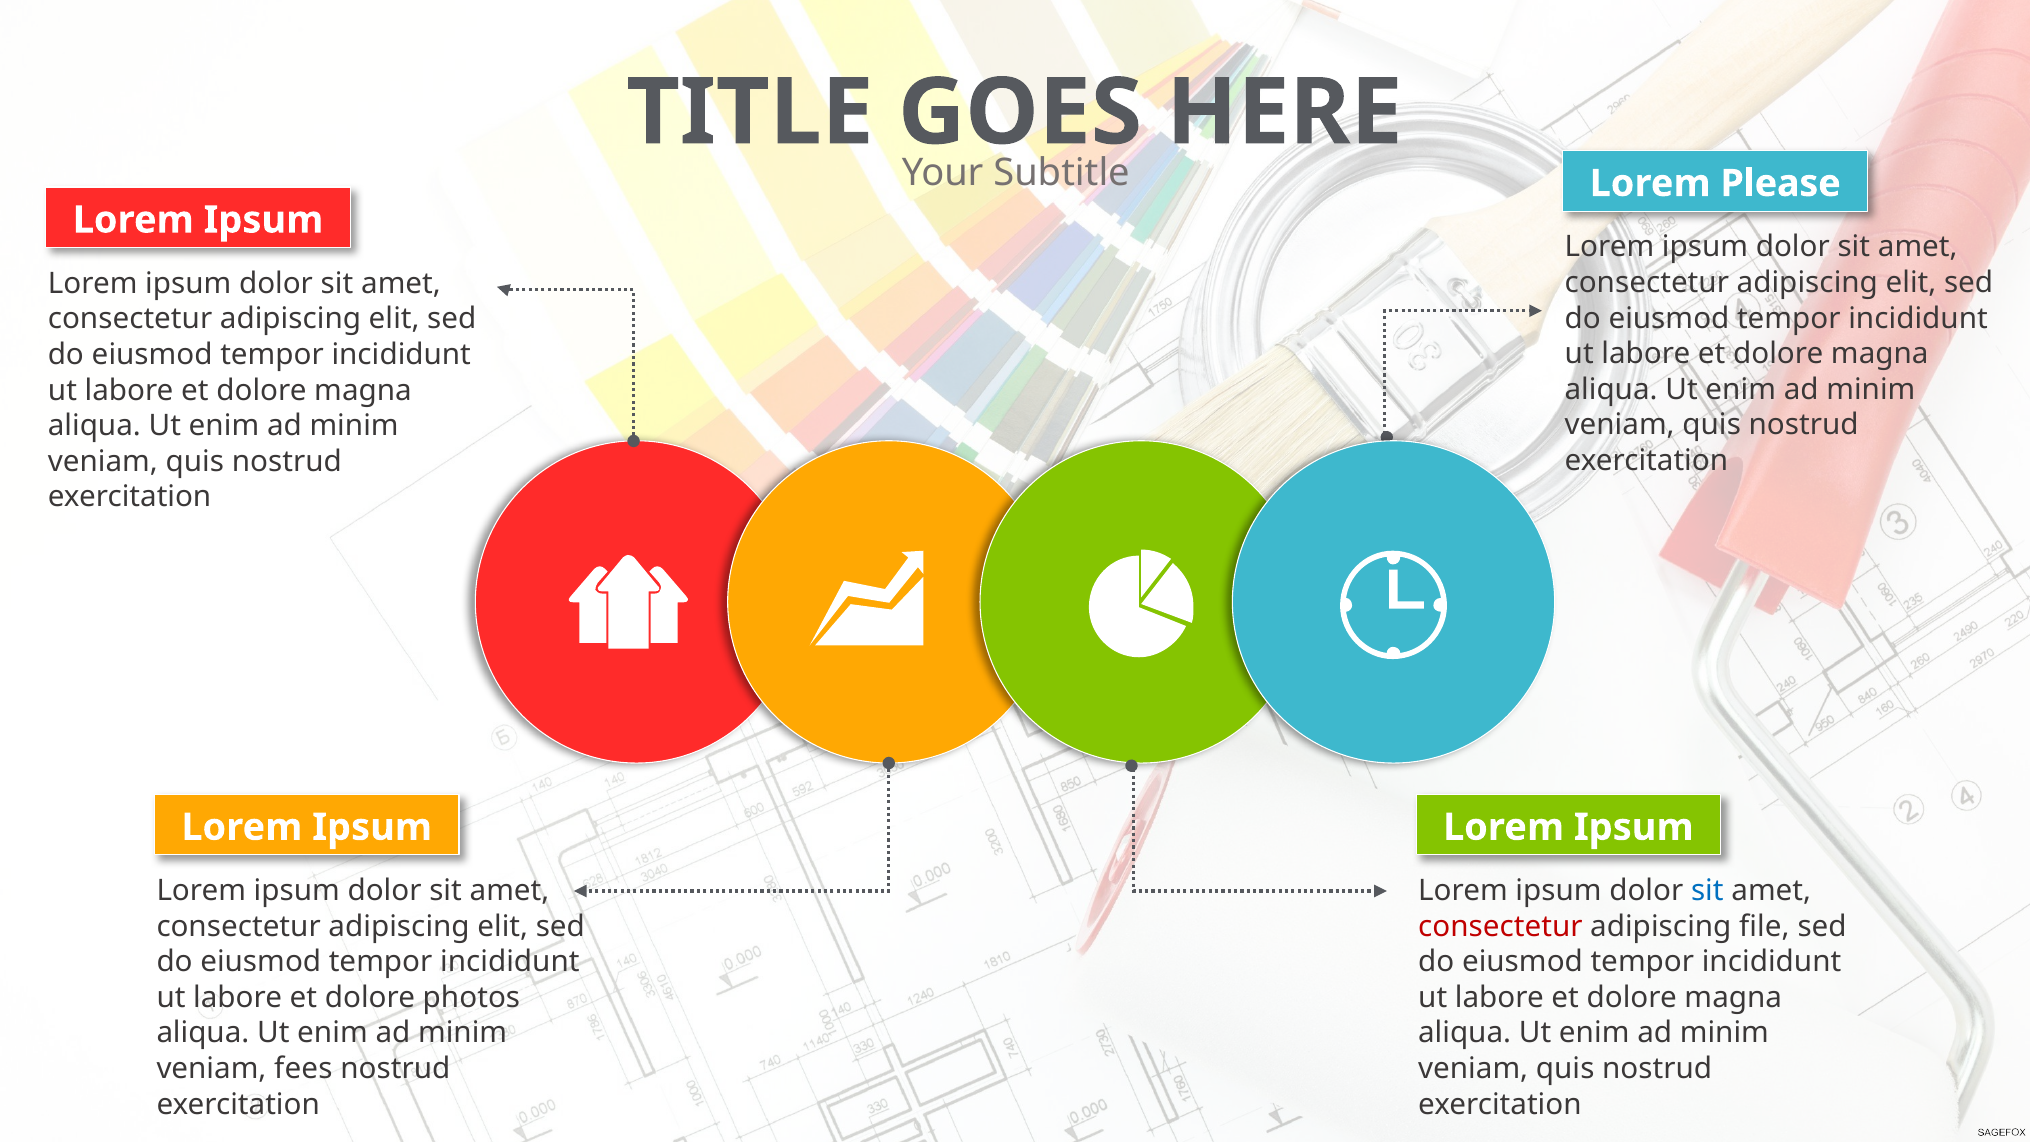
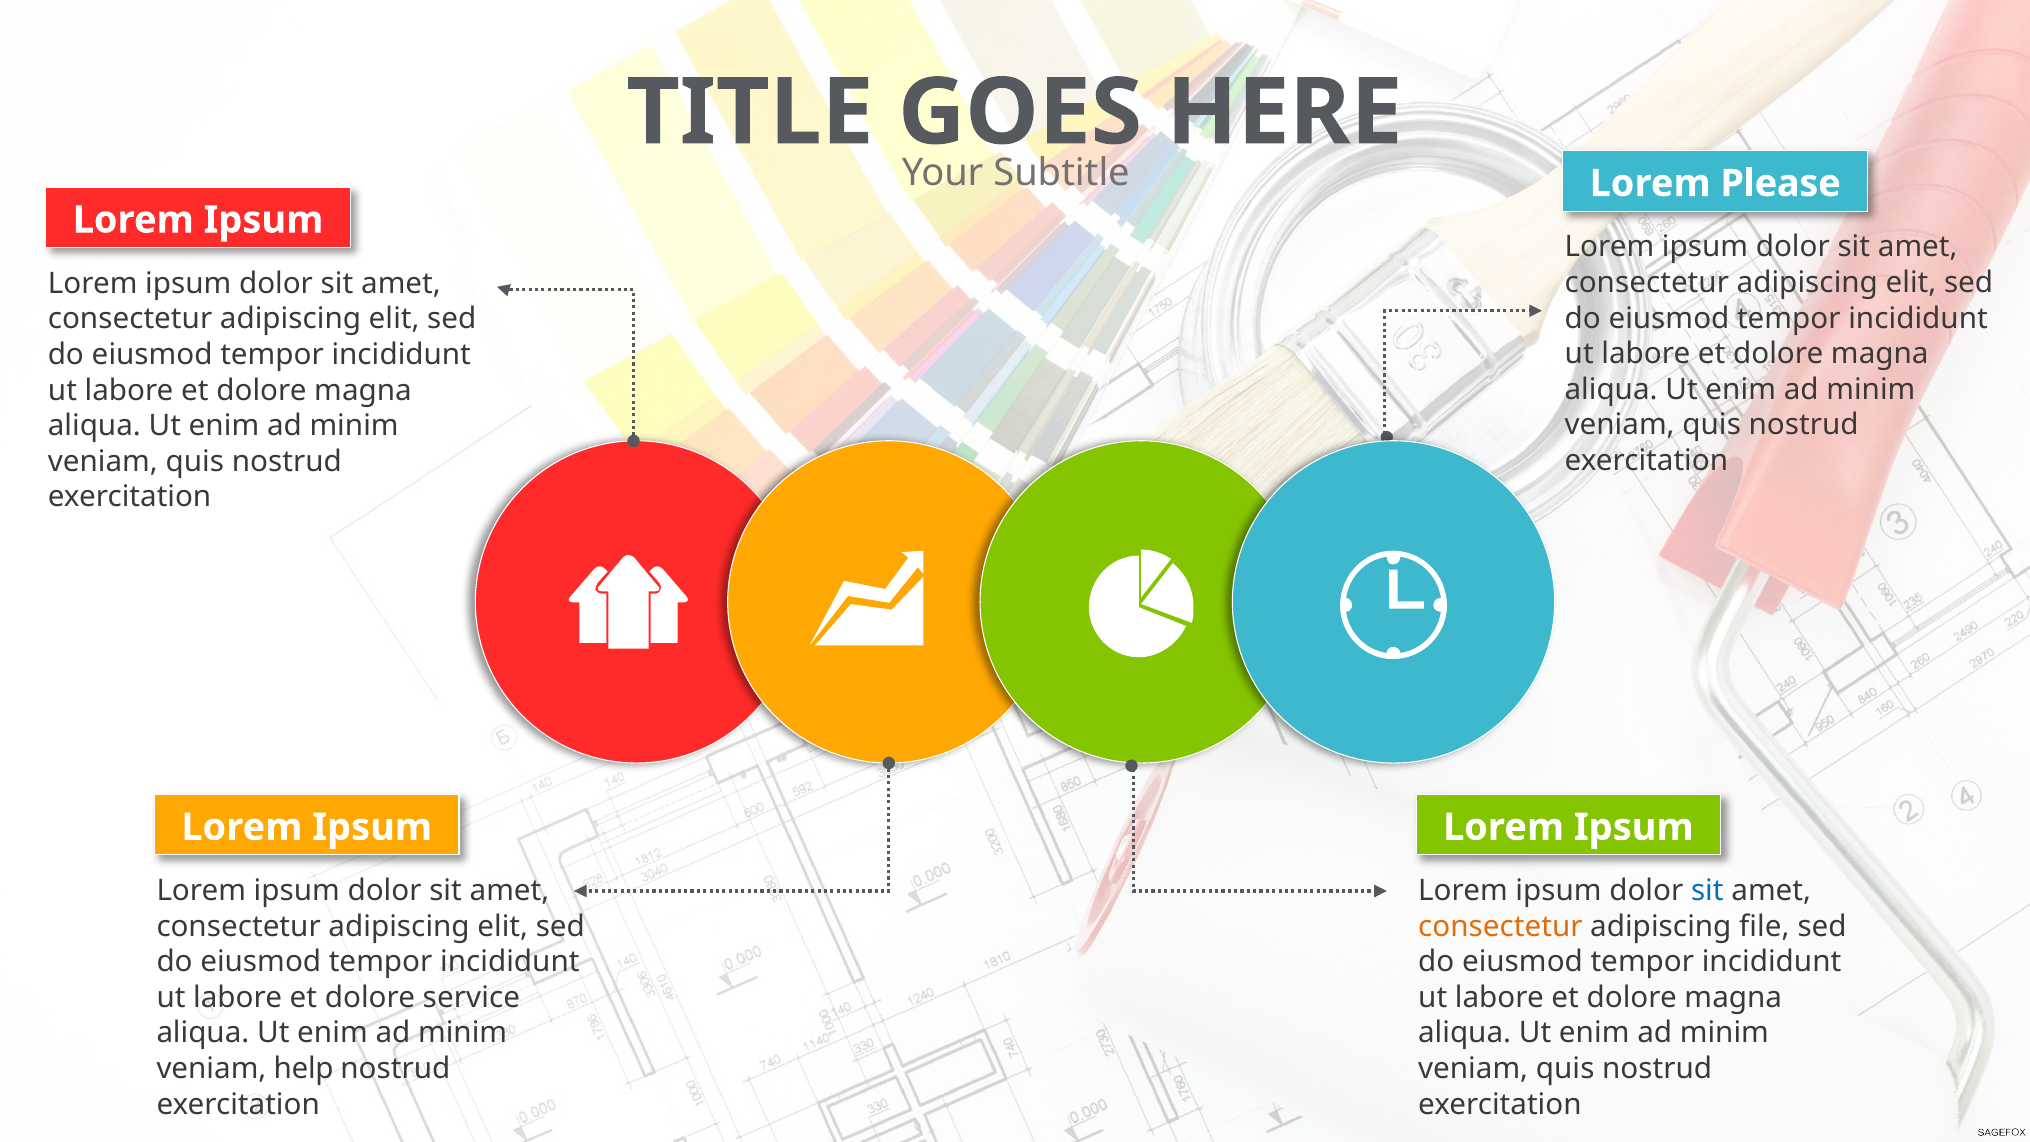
consectetur colour: red -> orange (1500, 926)
photos: photos -> service (471, 998)
fees: fees -> help (304, 1069)
